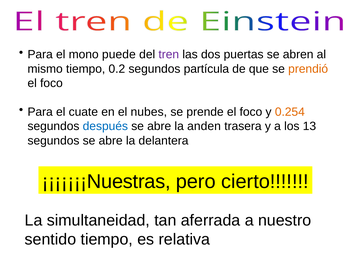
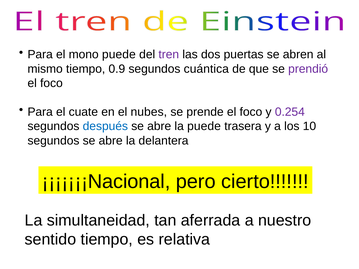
0.2: 0.2 -> 0.9 (117, 69)
partícula: partícula -> cuántica (206, 69)
prendió colour: orange -> purple (308, 69)
0.254 colour: orange -> purple (290, 112)
la anden: anden -> puede (204, 126)
13: 13 -> 10 (309, 126)
¡¡¡¡¡¡¡Nuestras: ¡¡¡¡¡¡¡Nuestras -> ¡¡¡¡¡¡¡Nacional (106, 182)
